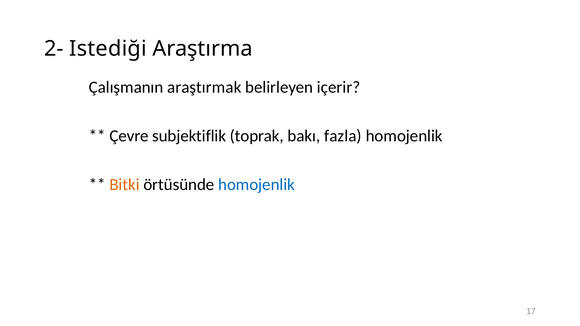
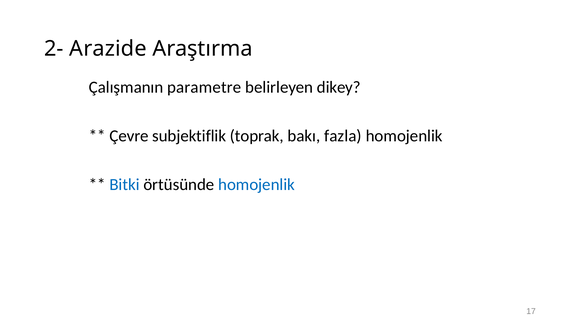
Istediği: Istediği -> Arazide (108, 49)
araştırmak: araştırmak -> parametre (204, 87)
içerir: içerir -> dikey (339, 87)
Bitki colour: orange -> blue (124, 185)
